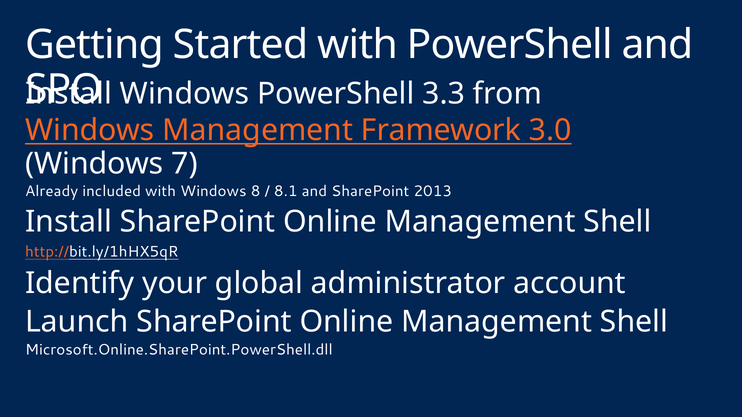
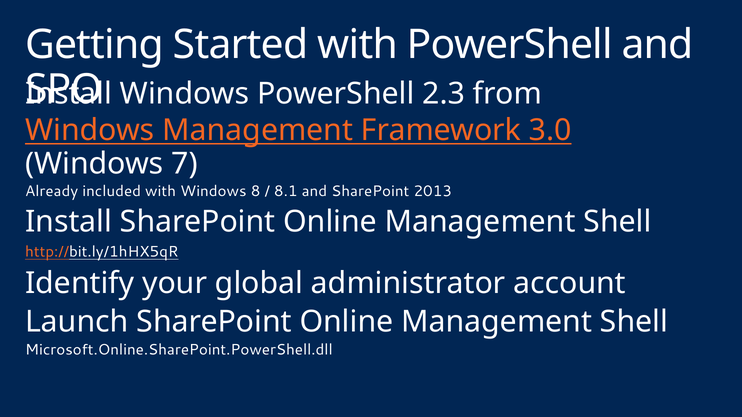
3.3: 3.3 -> 2.3 (444, 94)
